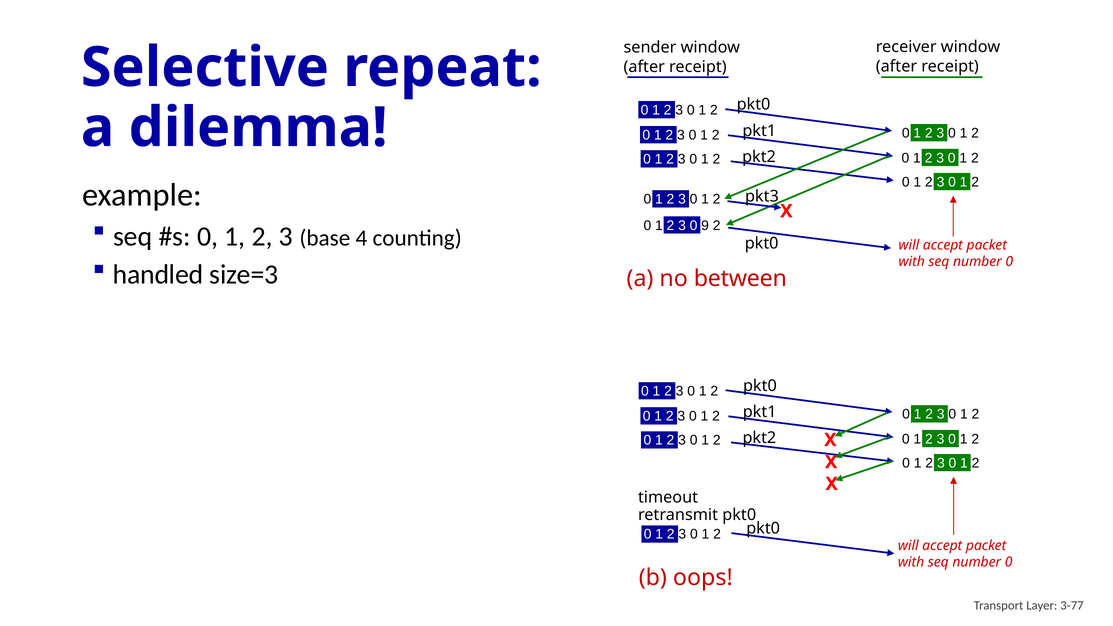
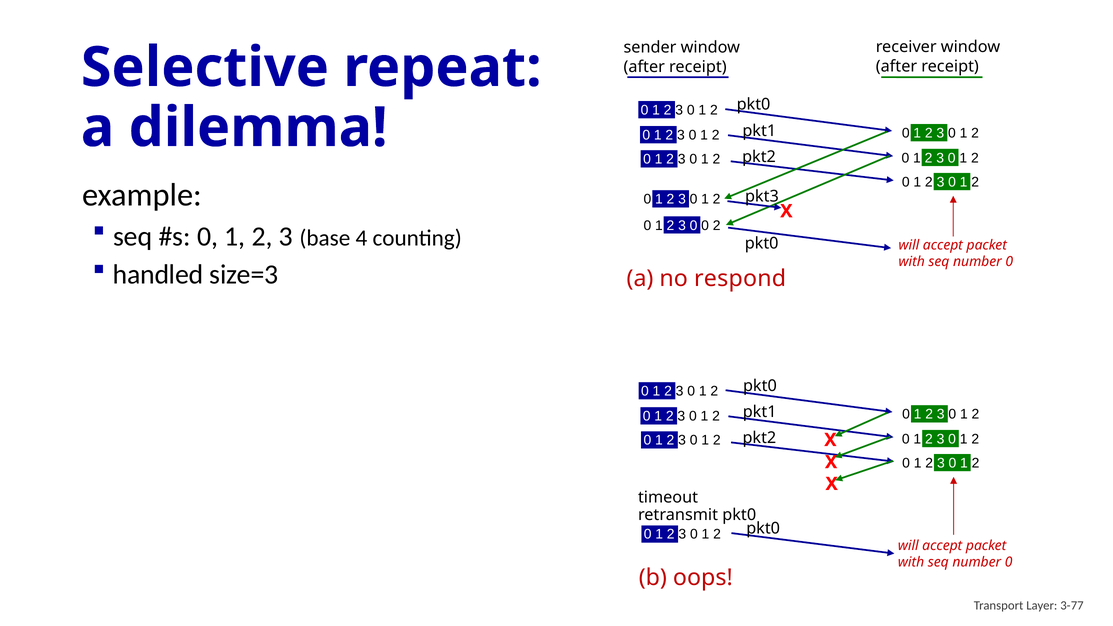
3 0 9: 9 -> 0 (705, 225)
between: between -> respond (740, 278)
